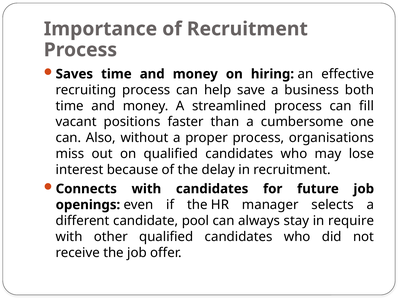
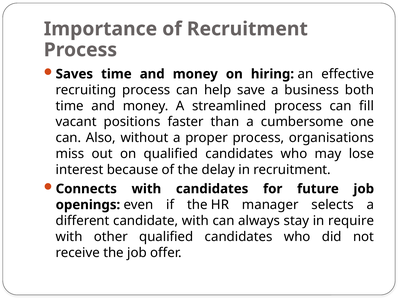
candidate pool: pool -> with (195, 220)
